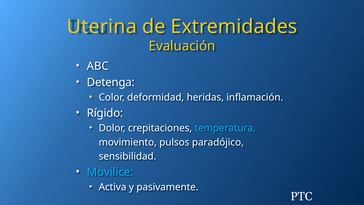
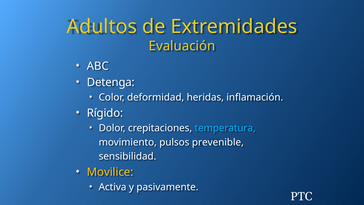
Uterina: Uterina -> Adultos (102, 26)
paradójico: paradójico -> prevenible (218, 142)
Movilice colour: light blue -> yellow (110, 172)
